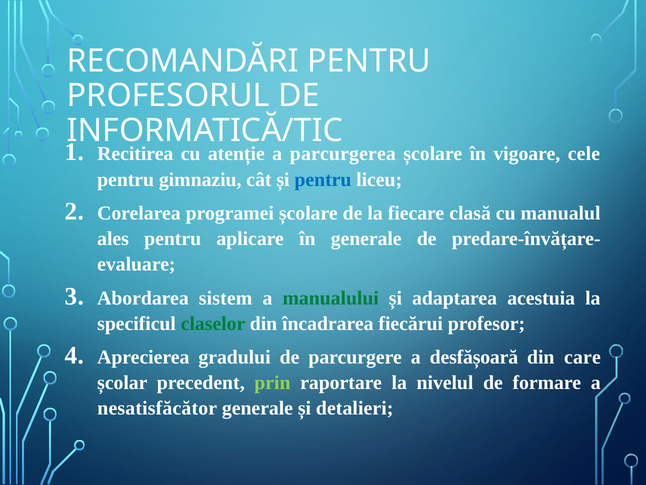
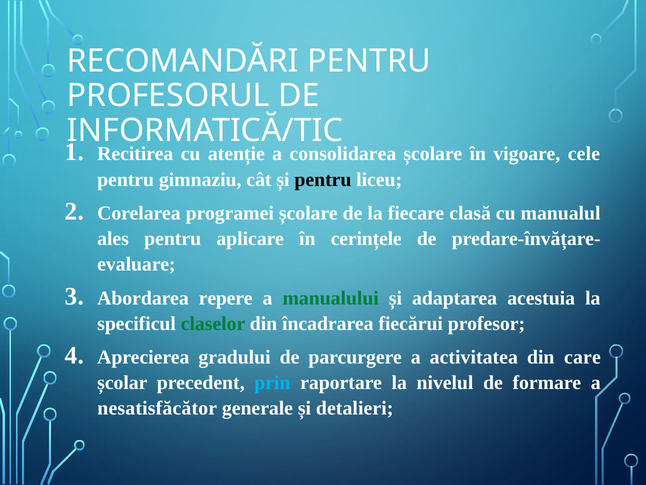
parcurgerea: parcurgerea -> consolidarea (343, 154)
pentru colour: blue -> black (323, 179)
în generale: generale -> cerințele (366, 239)
sistem: sistem -> repere (226, 298)
desfășoară: desfășoară -> activitatea (474, 357)
prin colour: light green -> light blue (272, 382)
